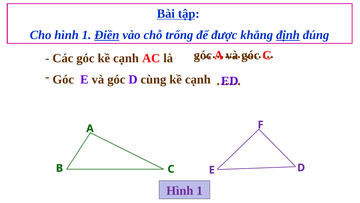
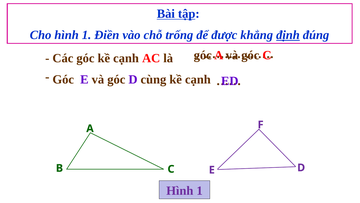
Điền underline: present -> none (107, 35)
